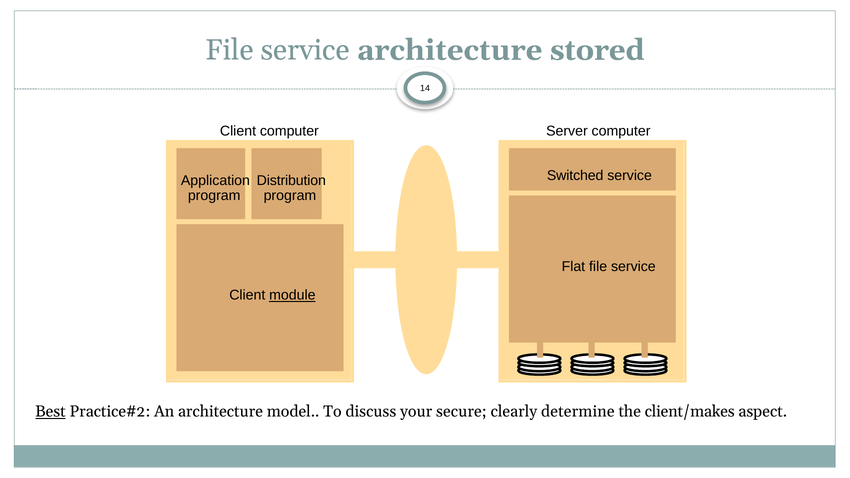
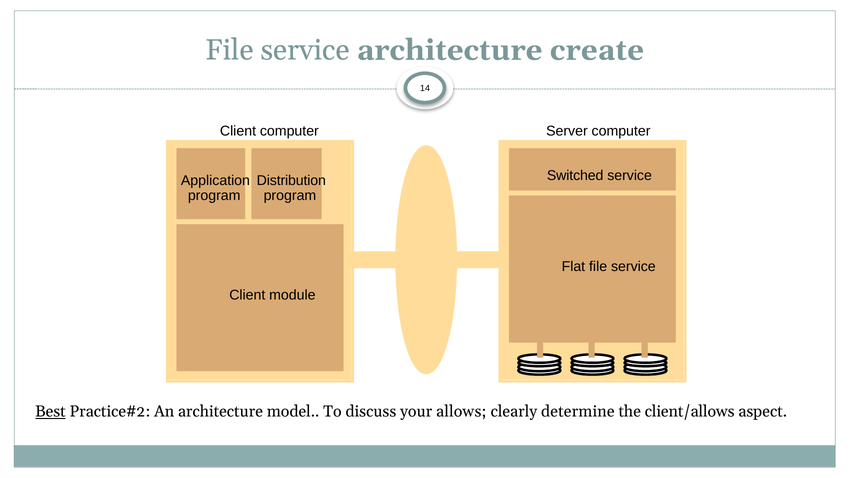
stored: stored -> create (597, 50)
module underline: present -> none (292, 295)
secure: secure -> allows (461, 412)
client/makes: client/makes -> client/allows (690, 412)
